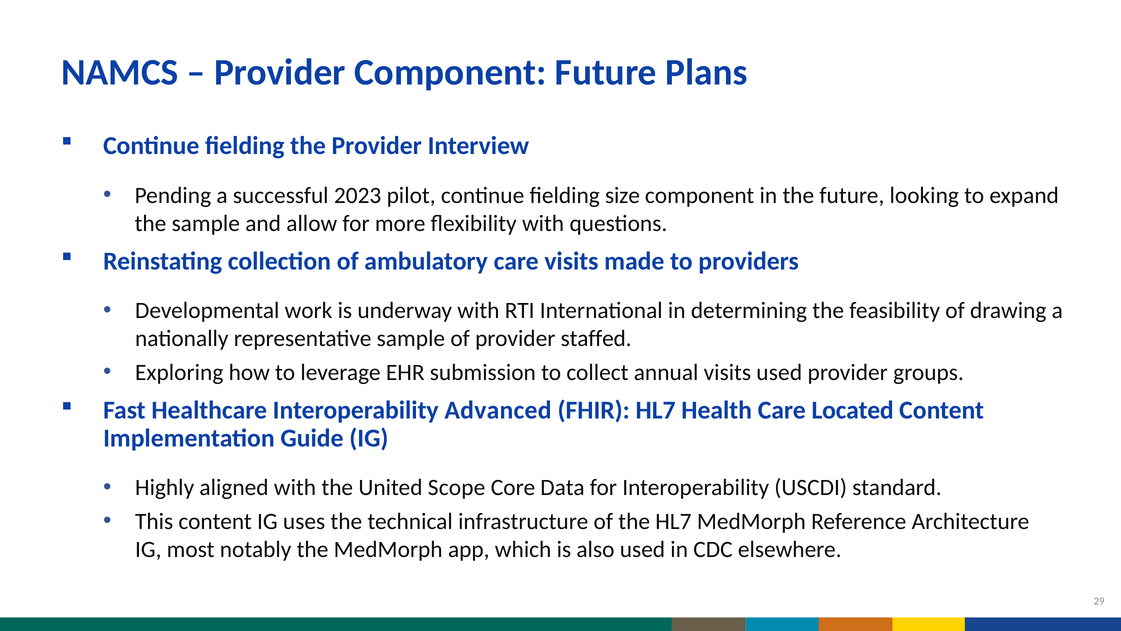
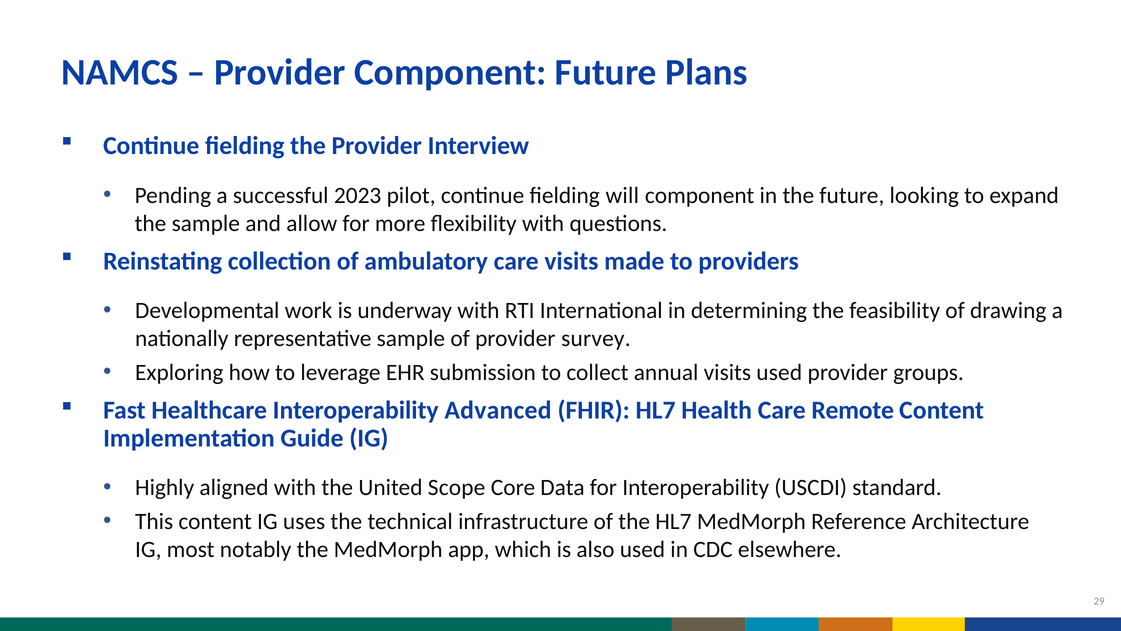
size: size -> will (622, 195)
staffed: staffed -> survey (596, 339)
Located: Located -> Remote (853, 410)
